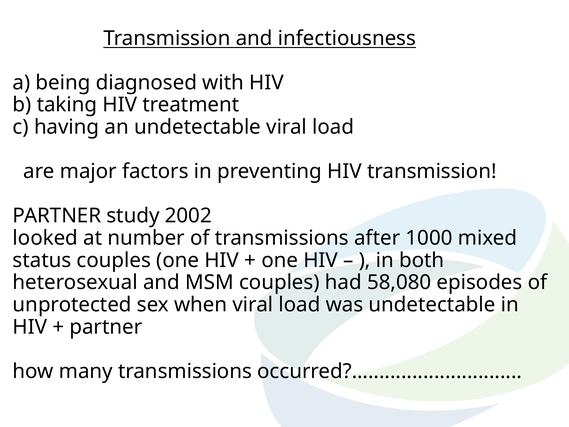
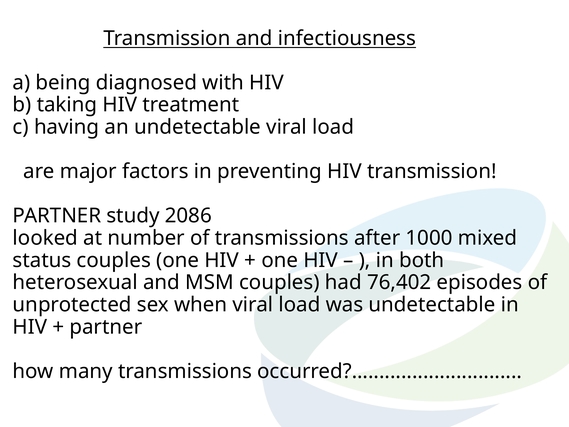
2002: 2002 -> 2086 (188, 216)
58,080: 58,080 -> 76,402 (399, 282)
